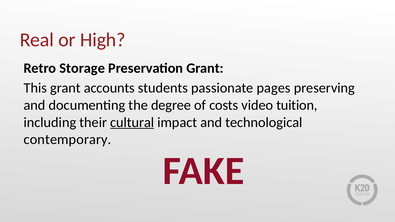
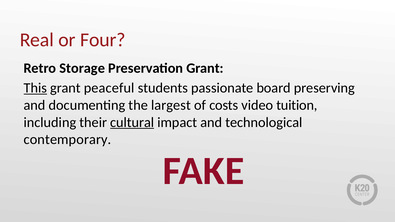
High: High -> Four (103, 40)
This underline: none -> present (35, 88)
accounts: accounts -> peaceful (109, 88)
pages: pages -> board (274, 88)
degree: degree -> largest (171, 105)
